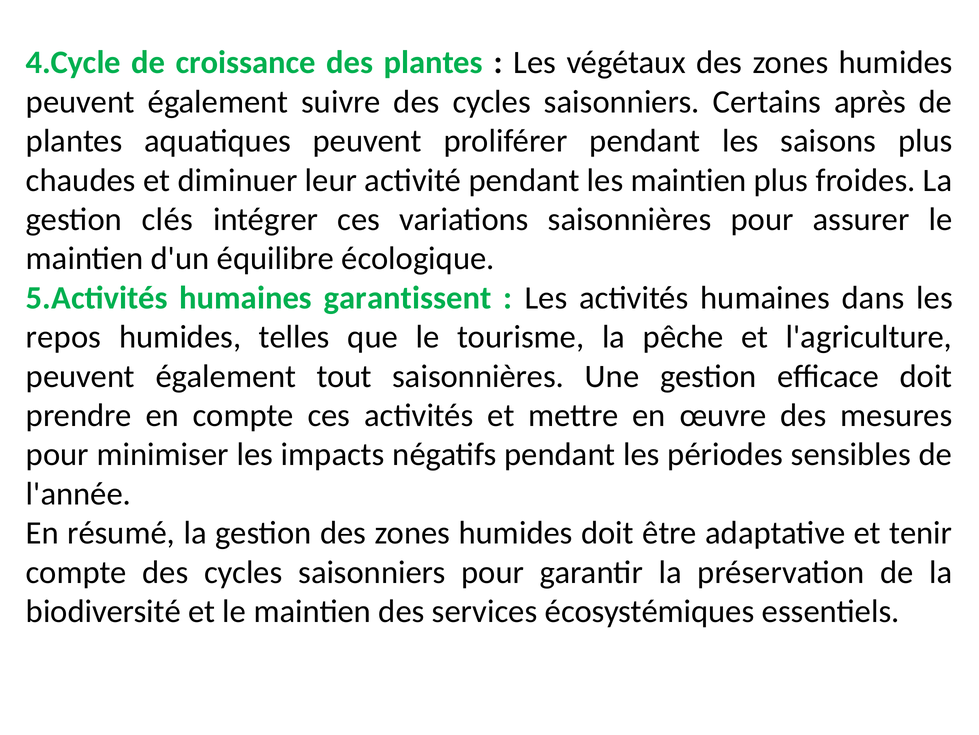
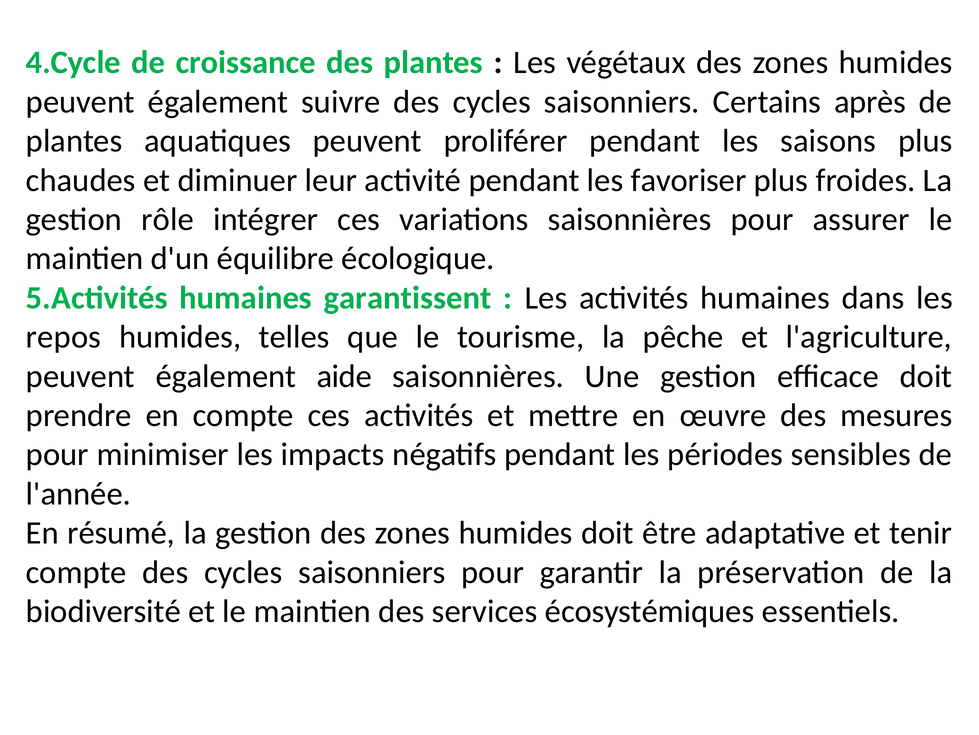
les maintien: maintien -> favoriser (689, 180)
clés: clés -> rôle (168, 219)
tout: tout -> aide (344, 376)
